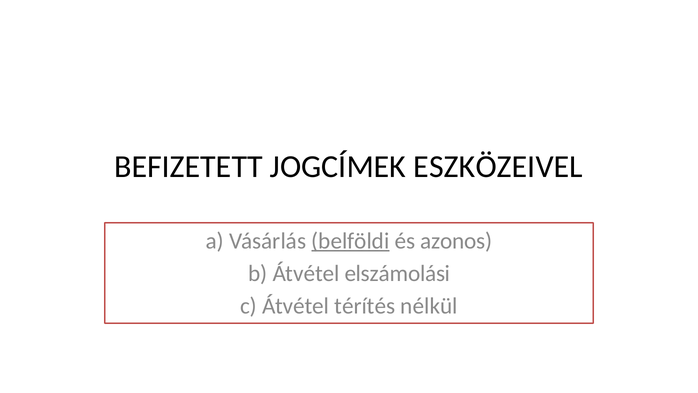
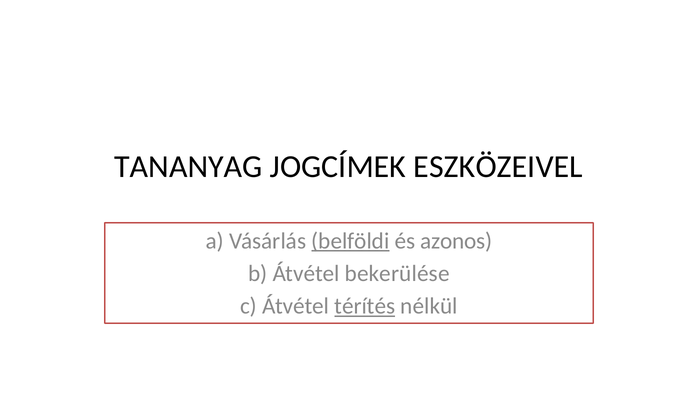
BEFIZETETT: BEFIZETETT -> TANANYAG (188, 166)
elszámolási: elszámolási -> bekerülése (397, 273)
térítés underline: none -> present (365, 306)
